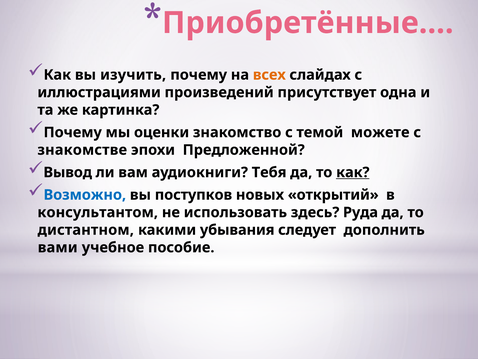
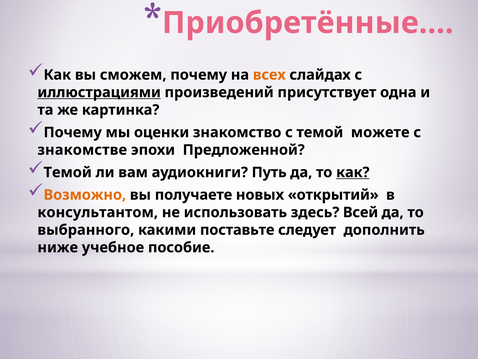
изучить: изучить -> сможем (133, 75)
иллюстрациями underline: none -> present (99, 92)
Вывод: Вывод -> Темой (68, 172)
Тебя: Тебя -> Путь (269, 172)
Возможно colour: blue -> orange (85, 195)
поступков: поступков -> получаете (193, 195)
Руда: Руда -> Всей (361, 212)
дистантном: дистантном -> выбранного (86, 230)
убывания: убывания -> поставьте (237, 230)
вами: вами -> ниже (58, 247)
